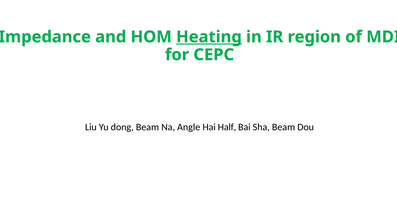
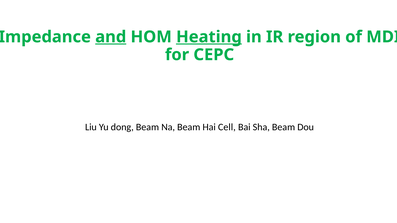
and underline: none -> present (111, 37)
Na Angle: Angle -> Beam (189, 127)
Half: Half -> Cell (227, 127)
